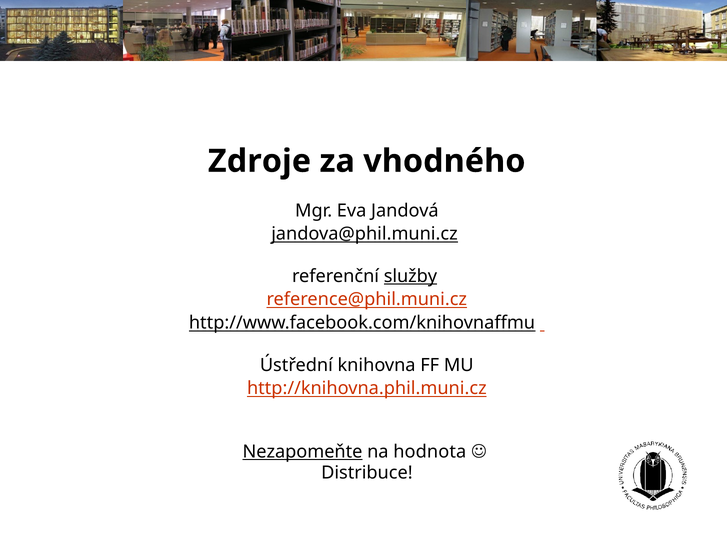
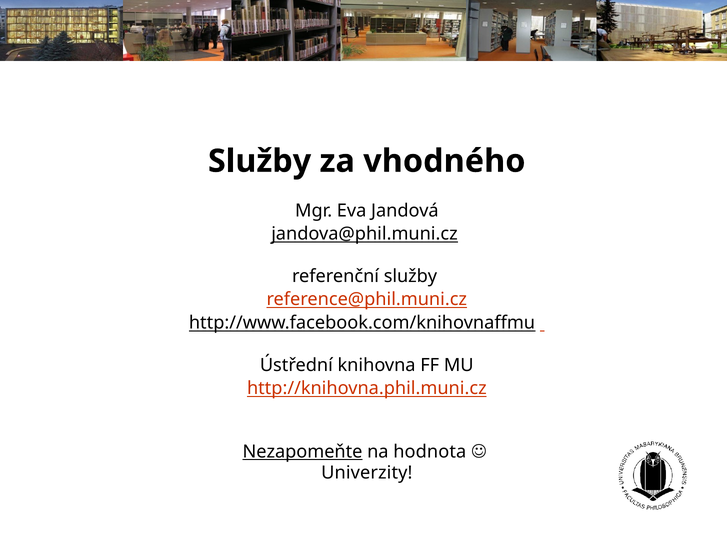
Zdroje: Zdroje -> Služby (260, 161)
služby underline: present -> none (410, 276)
Distribuce: Distribuce -> Univerzity (367, 473)
